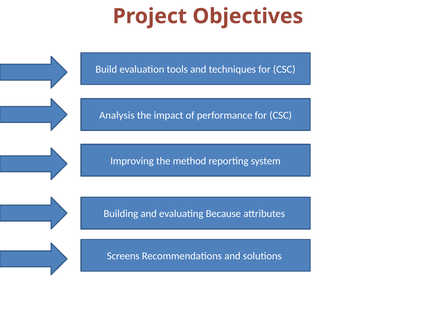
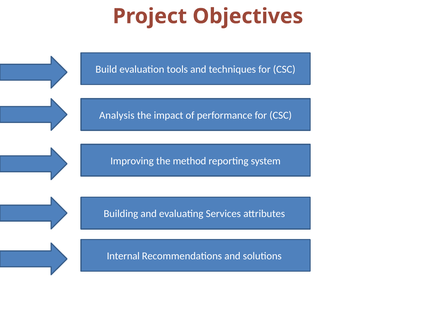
Because: Because -> Services (223, 214)
Screens: Screens -> Internal (123, 256)
